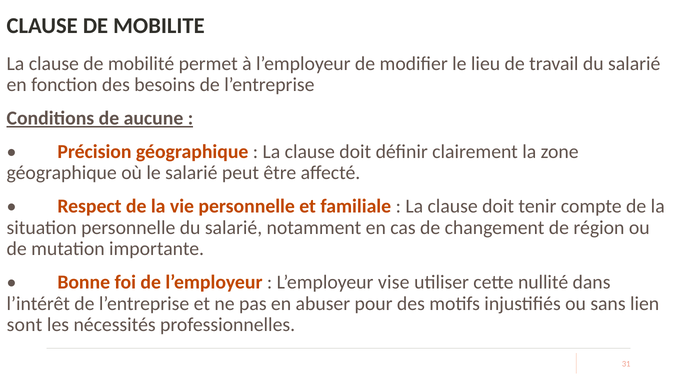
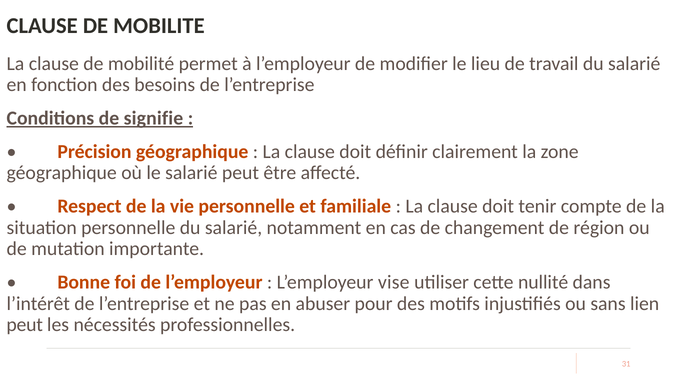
aucune: aucune -> signifie (153, 118)
sont: sont -> peut (25, 325)
